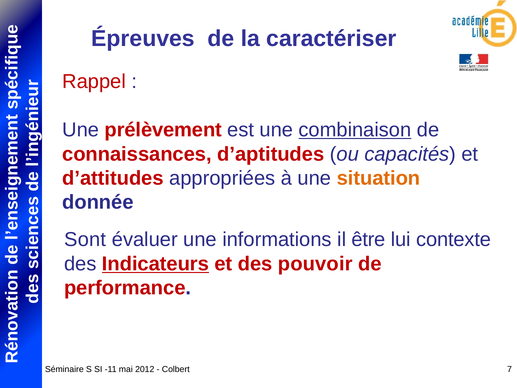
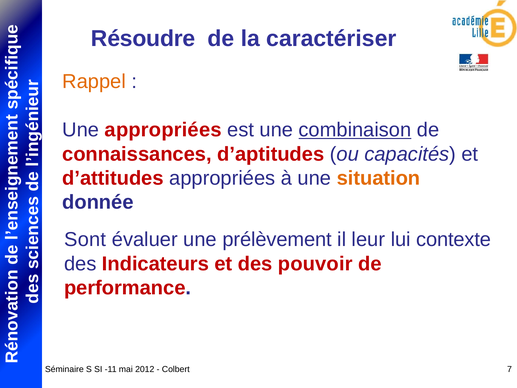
Épreuves: Épreuves -> Résoudre (143, 38)
Rappel colour: red -> orange (94, 82)
Une prélèvement: prélèvement -> appropriées (163, 130)
informations: informations -> prélèvement (277, 240)
être: être -> leur (368, 240)
Indicateurs underline: present -> none (155, 264)
